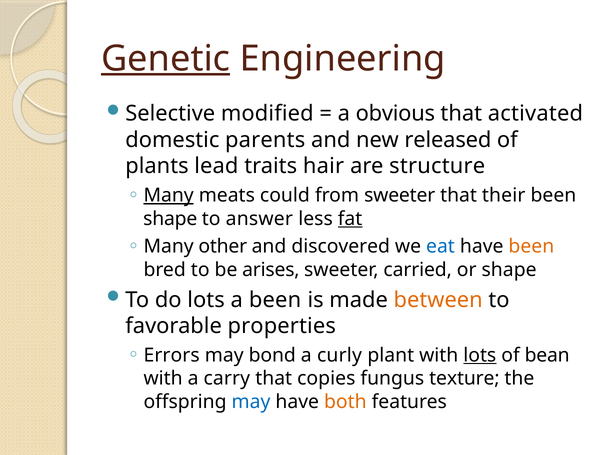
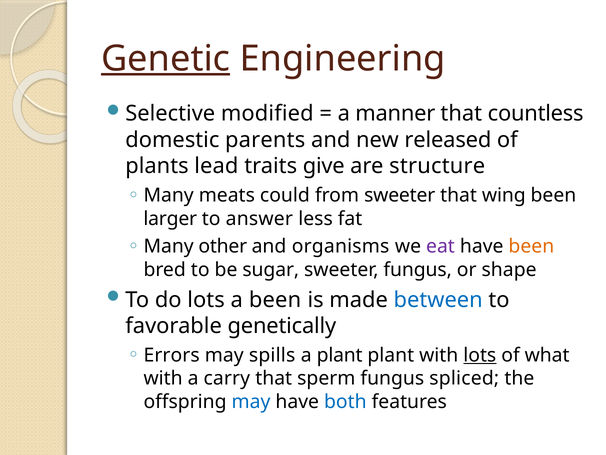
obvious: obvious -> manner (395, 114)
activated: activated -> countless (536, 114)
hair: hair -> give (324, 166)
Many underline: present -> none (169, 195)
their: their -> wing (504, 195)
shape: shape -> larger (170, 218)
fat underline: present -> none (350, 218)
discovered: discovered -> organisms (341, 246)
eat colour: blue -> purple (440, 246)
arises: arises -> sugar (271, 270)
sweeter carried: carried -> fungus (418, 270)
between colour: orange -> blue (438, 300)
properties: properties -> genetically (282, 326)
bond: bond -> spills (272, 355)
a curly: curly -> plant (340, 355)
bean: bean -> what (547, 355)
copies: copies -> sperm (326, 378)
texture: texture -> spliced (464, 378)
both colour: orange -> blue (345, 401)
